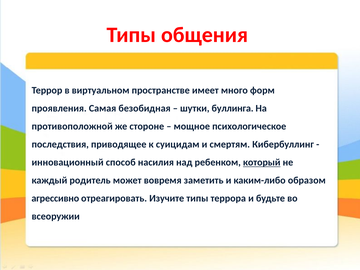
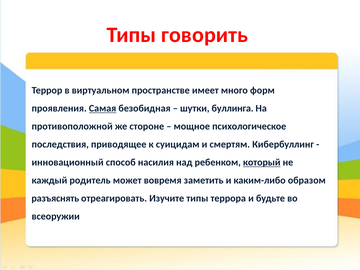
общения: общения -> говорить (205, 35)
Самая underline: none -> present (103, 108)
агрессивно: агрессивно -> разъяснять (55, 198)
